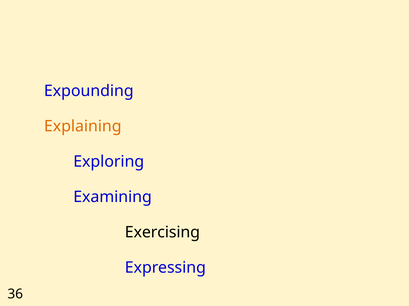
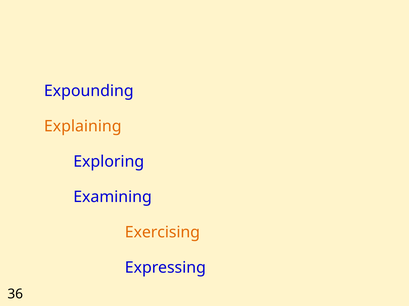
Exercising colour: black -> orange (162, 233)
